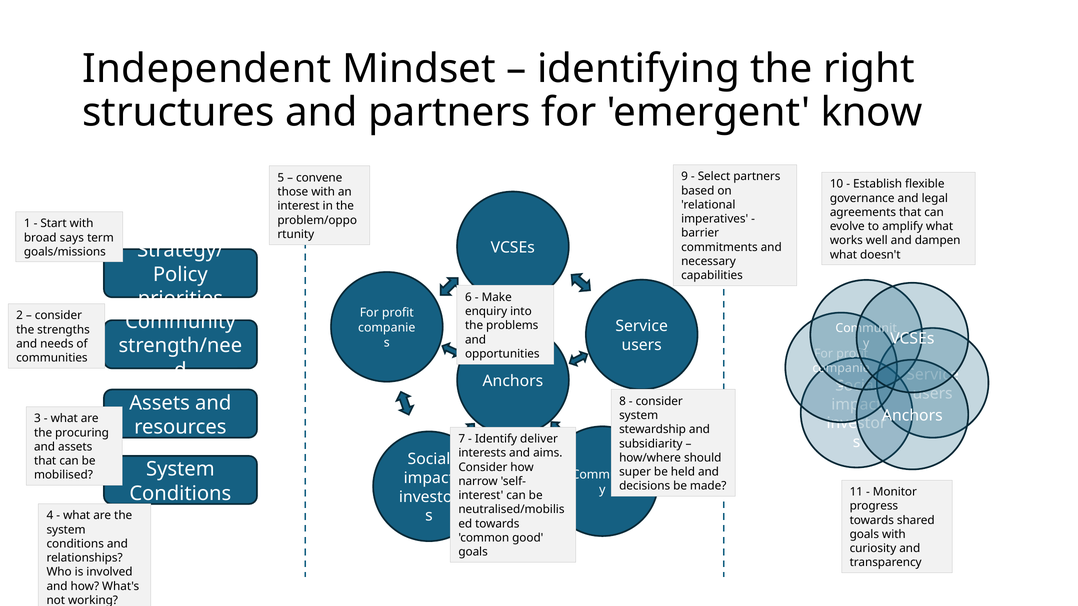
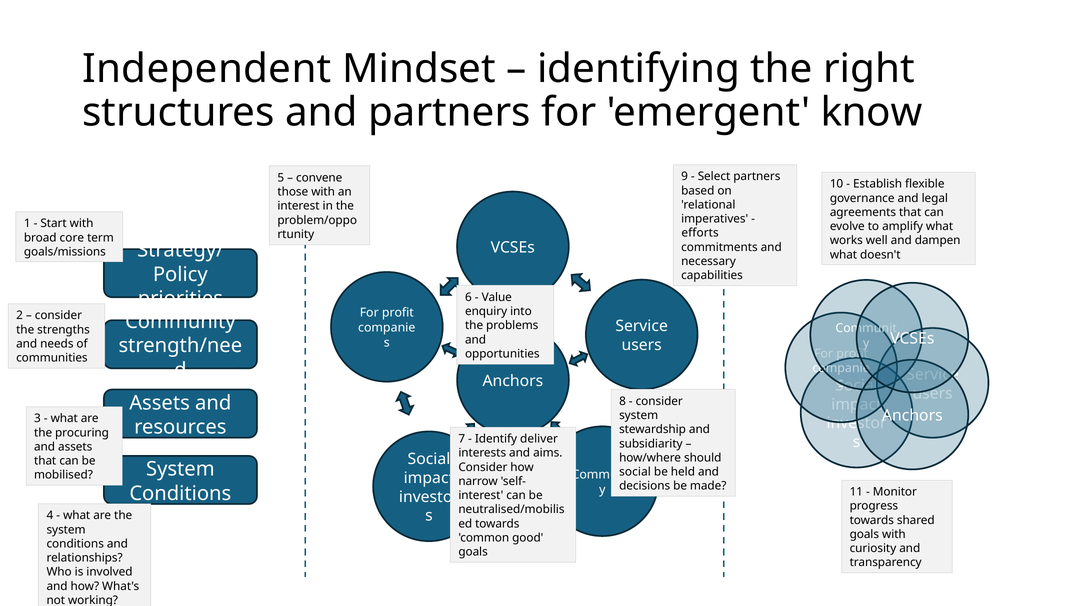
barrier: barrier -> efforts (700, 233)
says: says -> core (72, 238)
Make: Make -> Value (497, 298)
super: super -> social (635, 472)
